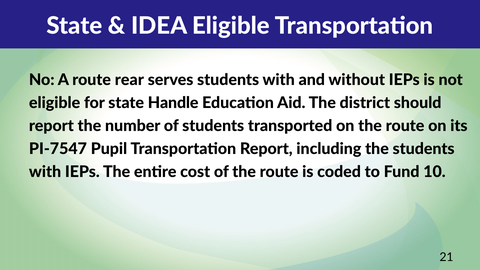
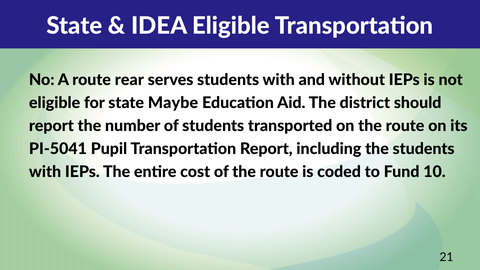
Handle: Handle -> Maybe (173, 103)
PI-7547: PI-7547 -> PI-5041 (58, 149)
